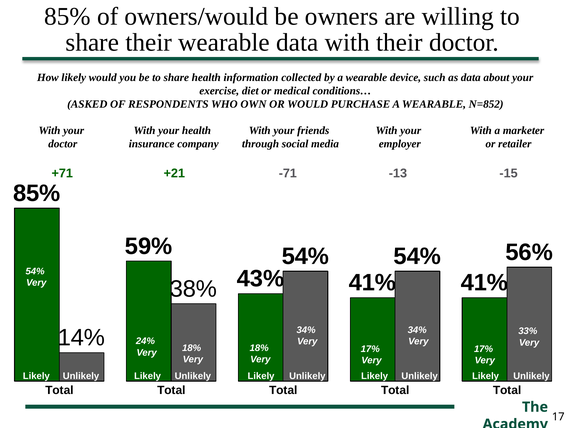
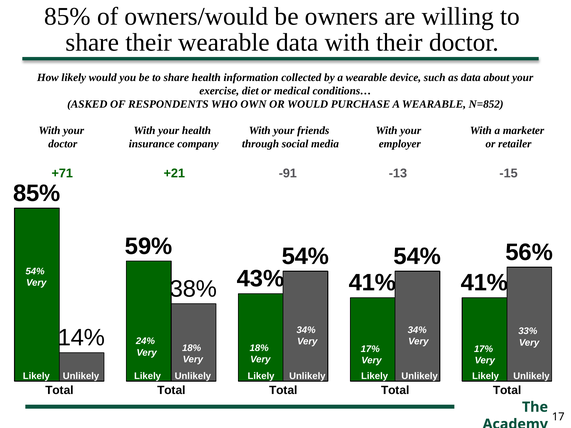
-71: -71 -> -91 (288, 173)
